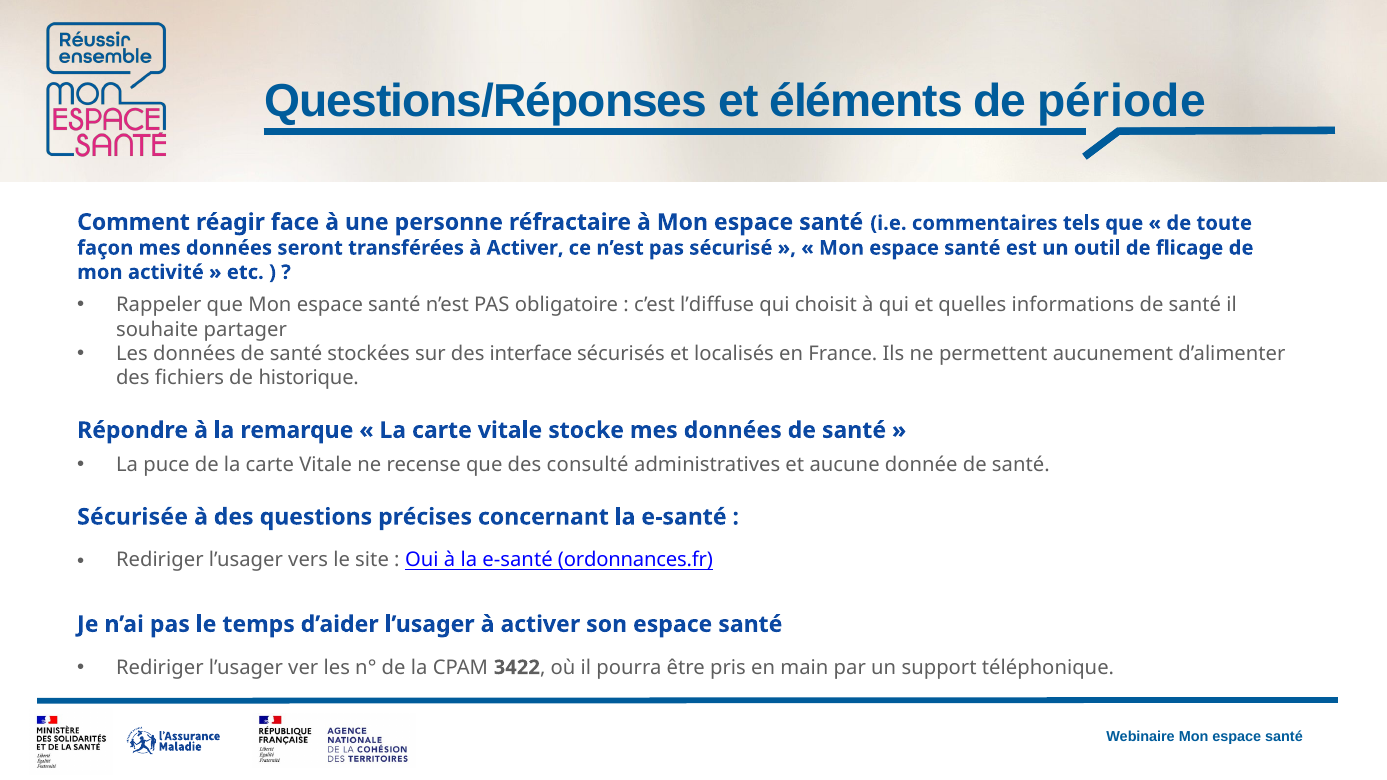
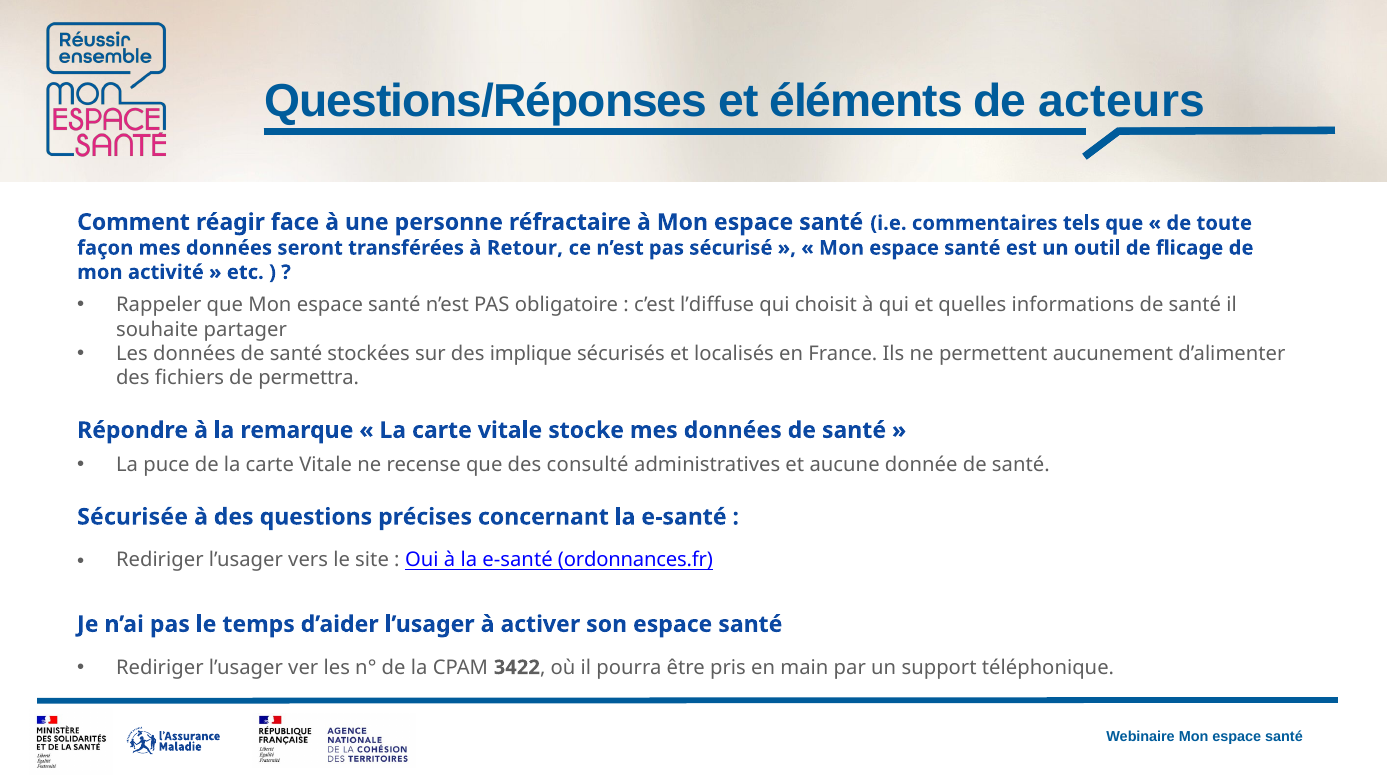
période: période -> acteurs (1122, 101)
transférées à Activer: Activer -> Retour (525, 248)
interface: interface -> implique (531, 354)
historique: historique -> permettra (309, 378)
